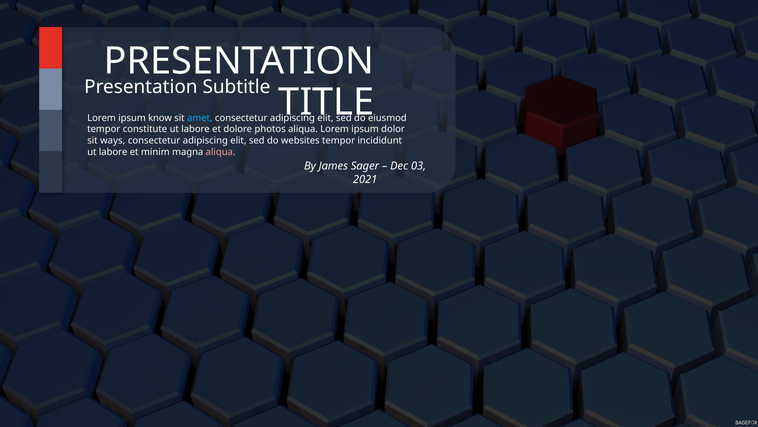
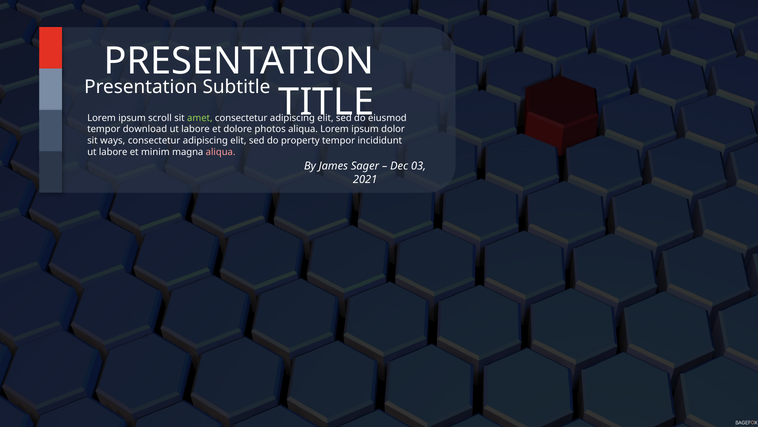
know: know -> scroll (160, 118)
amet colour: light blue -> light green (200, 118)
constitute: constitute -> download (145, 129)
websites: websites -> property (300, 141)
